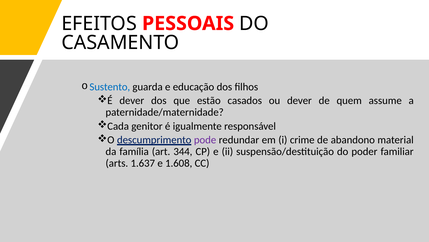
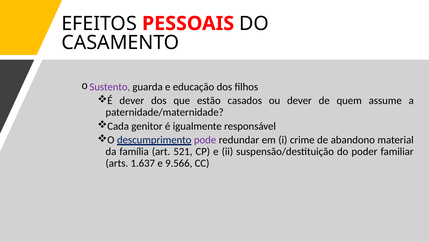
Sustento colour: blue -> purple (110, 87)
344: 344 -> 521 (183, 151)
1.608: 1.608 -> 9.566 (179, 163)
